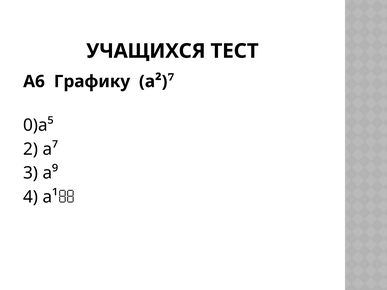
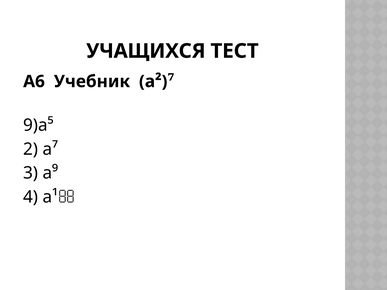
Графику: Графику -> Учебник (92, 82)
0)а⁵: 0)а⁵ -> 9)а⁵ (38, 125)
